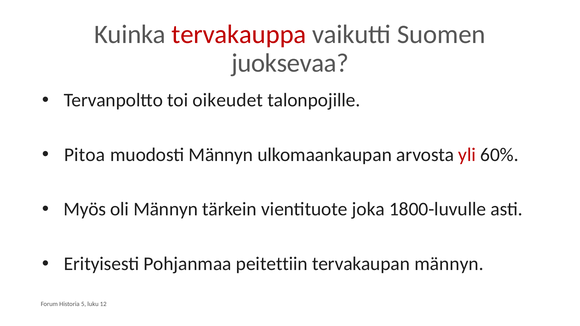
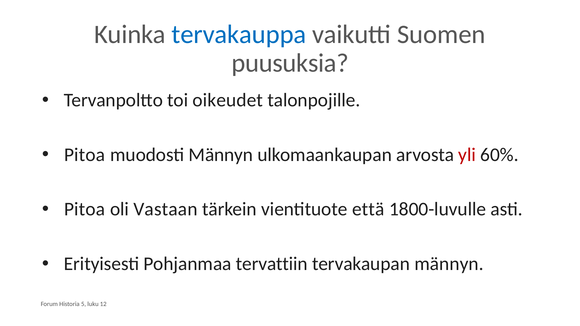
tervakauppa colour: red -> blue (239, 34)
juoksevaa: juoksevaa -> puusuksia (290, 63)
Myös: Myös -> Pitoa (85, 209)
oli Männyn: Männyn -> Vastaan (166, 209)
joka: joka -> että (368, 209)
peitettiin: peitettiin -> tervattiin (272, 264)
